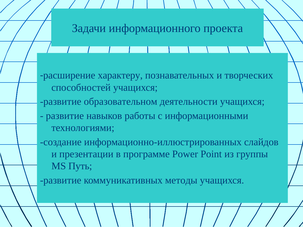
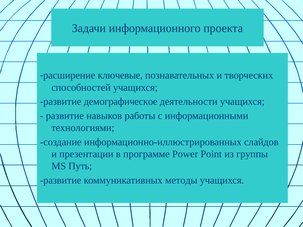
характеру: характеру -> ключевые (120, 75)
образовательном: образовательном -> демографическое (121, 102)
